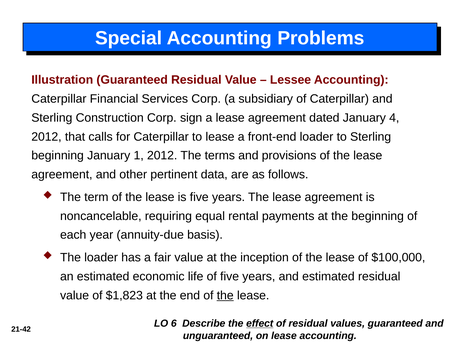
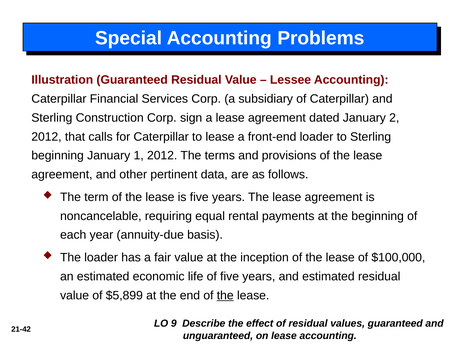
4: 4 -> 2 (394, 118)
$1,823: $1,823 -> $5,899 (124, 295)
6: 6 -> 9 (174, 323)
effect underline: present -> none (260, 323)
